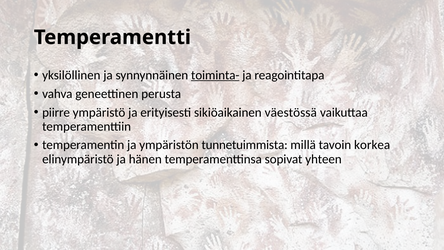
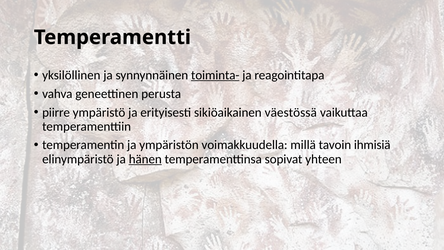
tunnetuimmista: tunnetuimmista -> voimakkuudella (245, 145)
korkea: korkea -> ihmisiä (372, 145)
hänen underline: none -> present (145, 159)
